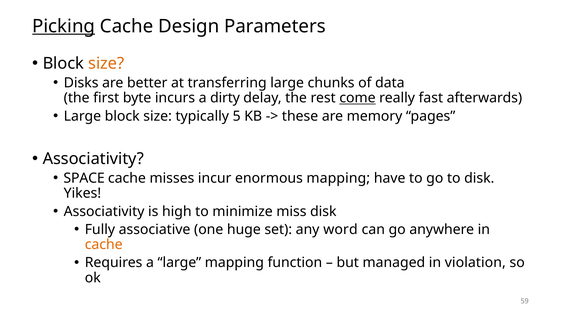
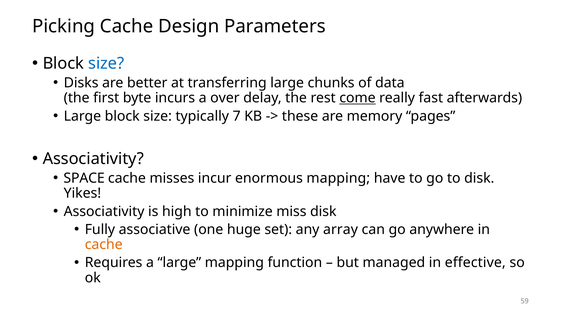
Picking underline: present -> none (64, 26)
size colour: orange -> blue (106, 63)
dirty: dirty -> over (225, 98)
5: 5 -> 7 (237, 116)
word: word -> array (340, 229)
violation: violation -> effective (475, 262)
